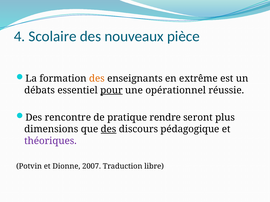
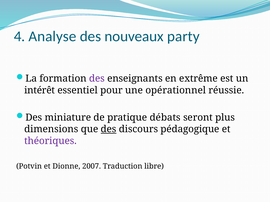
Scolaire: Scolaire -> Analyse (52, 36)
pièce: pièce -> party (183, 36)
des colour: orange -> purple (97, 79)
débats: débats -> intérêt (40, 90)
pour underline: present -> none (111, 90)
rencontre: rencontre -> miniature (68, 118)
rendre: rendre -> débats (165, 118)
